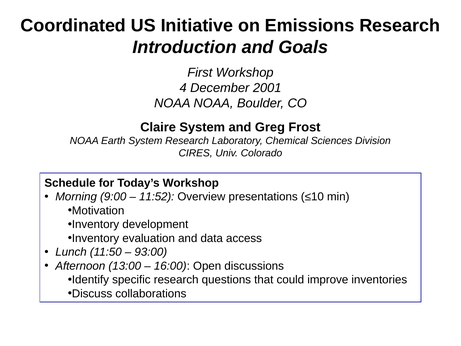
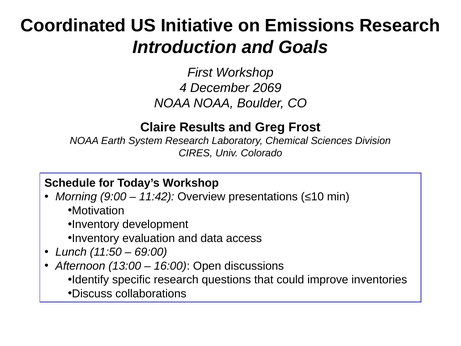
2001: 2001 -> 2069 (267, 88)
Claire System: System -> Results (202, 127)
11:52: 11:52 -> 11:42 (157, 197)
93:00: 93:00 -> 69:00 (151, 252)
